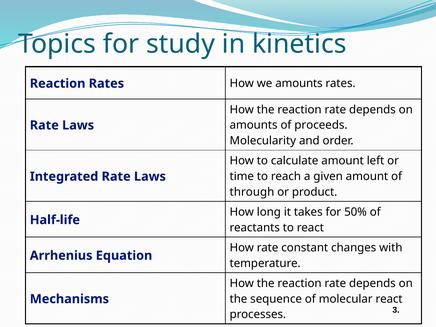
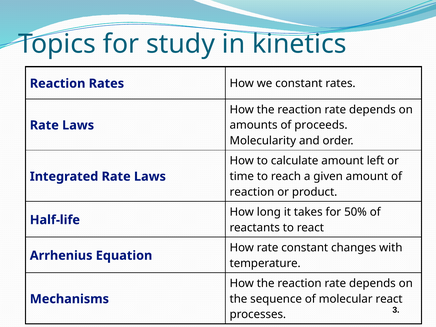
we amounts: amounts -> constant (299, 83)
through: through -> reaction (252, 192)
